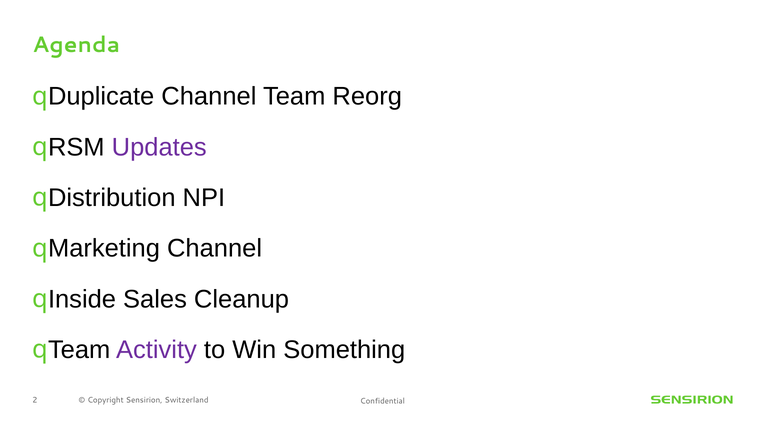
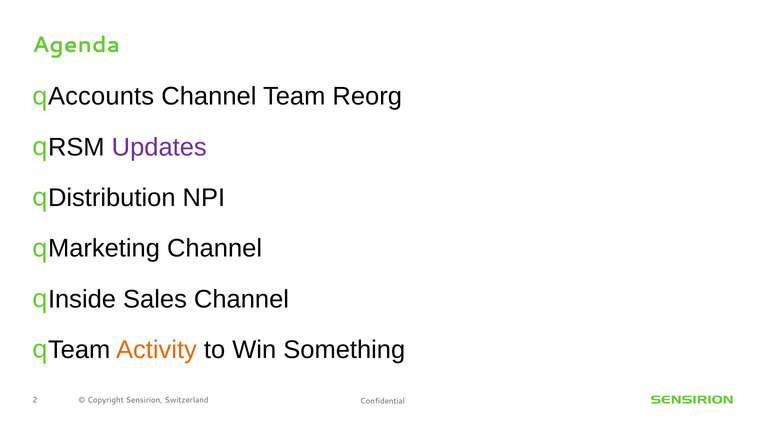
Duplicate: Duplicate -> Accounts (101, 97)
Sales Cleanup: Cleanup -> Channel (241, 299)
Activity colour: purple -> orange (156, 350)
